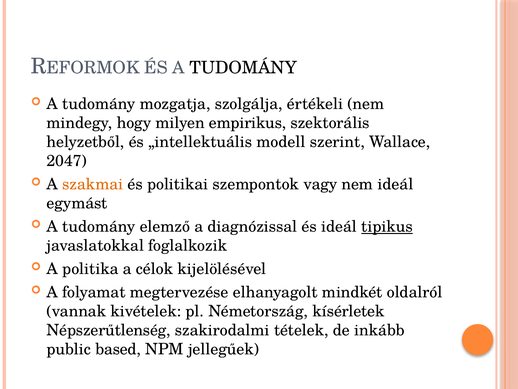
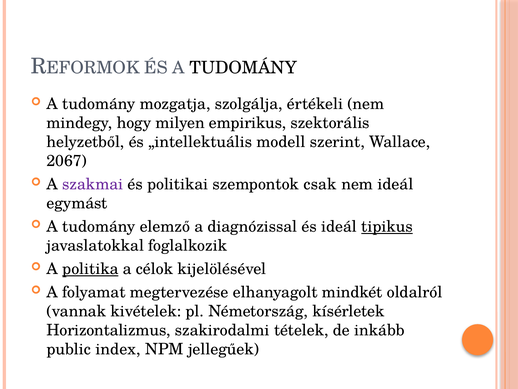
2047: 2047 -> 2067 (67, 161)
szakmai colour: orange -> purple (93, 184)
vagy: vagy -> csak (320, 184)
politika underline: none -> present (90, 269)
Népszerűtlenség: Népszerűtlenség -> Horizontalizmus (109, 330)
based: based -> index (118, 349)
